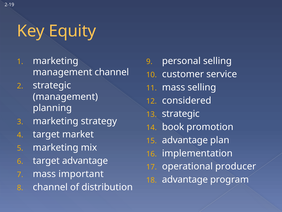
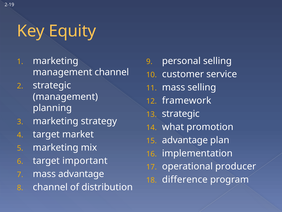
considered: considered -> framework (187, 100)
book: book -> what (173, 127)
target advantage: advantage -> important (85, 160)
mass important: important -> advantage (81, 174)
advantage: advantage -> difference (185, 179)
